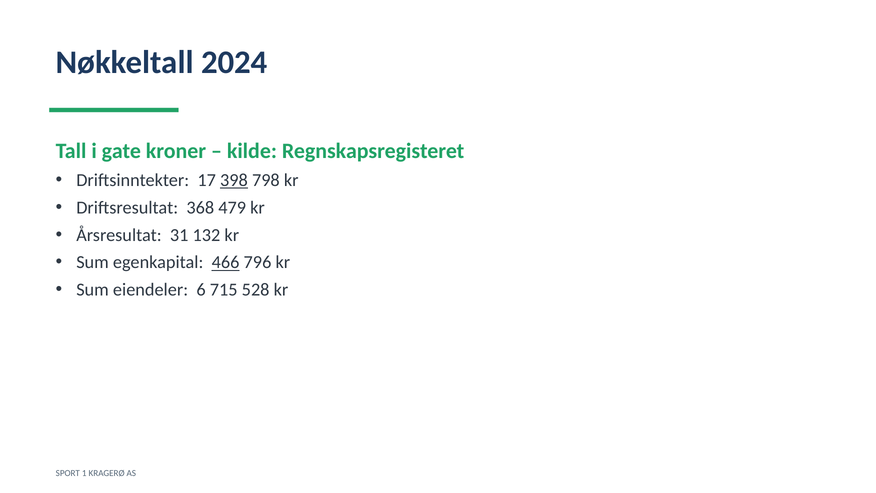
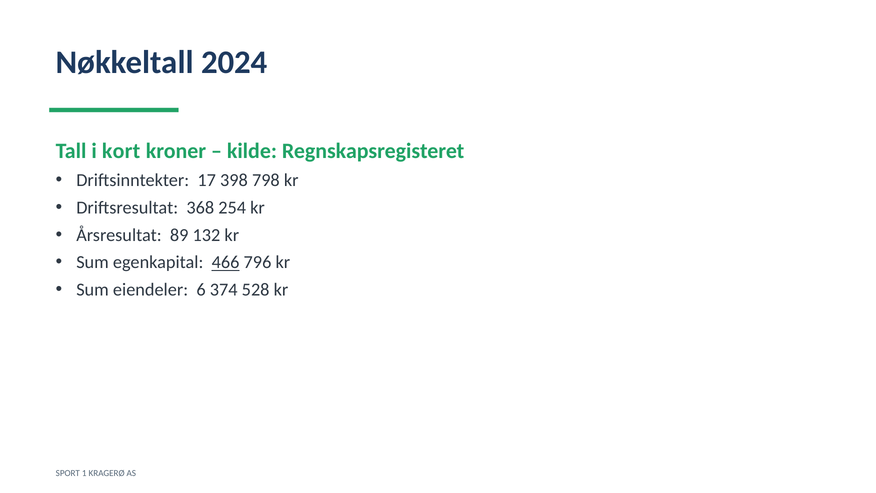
gate: gate -> kort (121, 151)
398 underline: present -> none (234, 180)
479: 479 -> 254 (232, 208)
31: 31 -> 89 (179, 235)
715: 715 -> 374 (224, 290)
